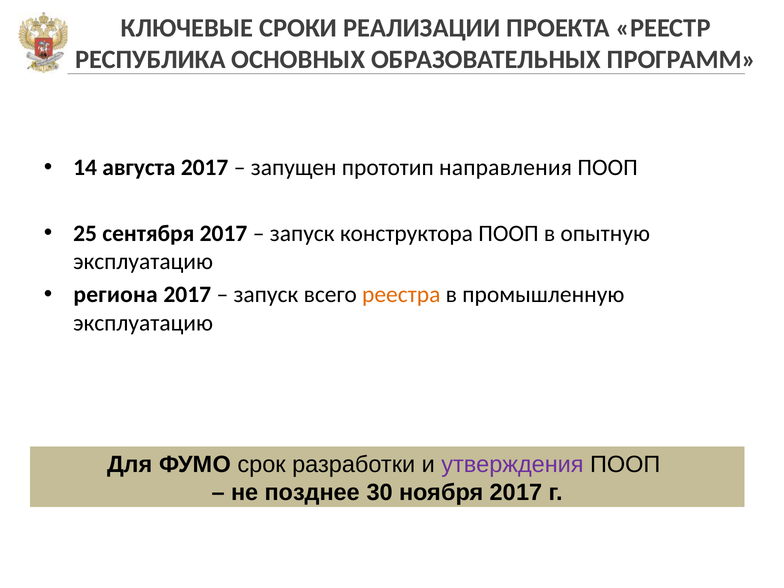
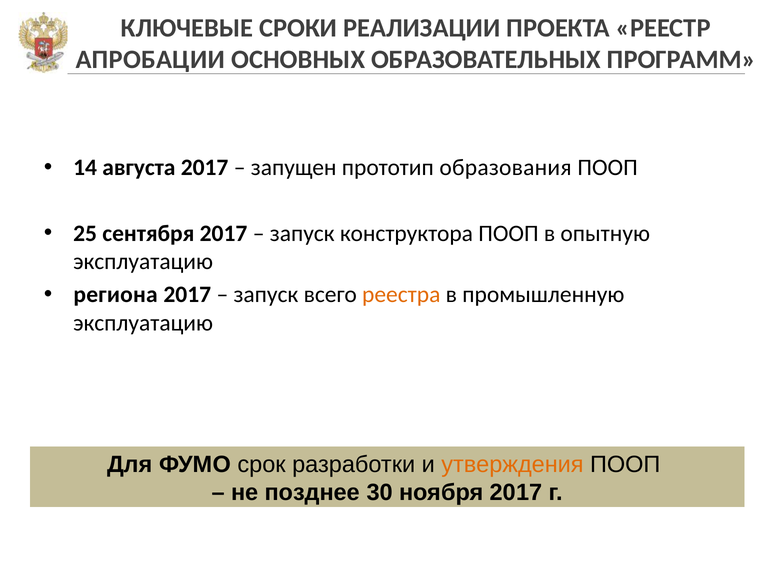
РЕСПУБЛИКА: РЕСПУБЛИКА -> АПРОБАЦИИ (150, 60)
направления: направления -> образования (505, 168)
утверждения colour: purple -> orange (512, 464)
